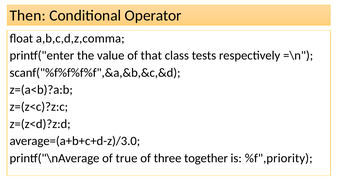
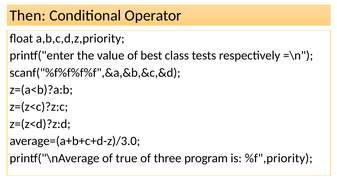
a,b,c,d,z,comma: a,b,c,d,z,comma -> a,b,c,d,z,priority (80, 38)
that: that -> best (151, 56)
together: together -> program (206, 159)
